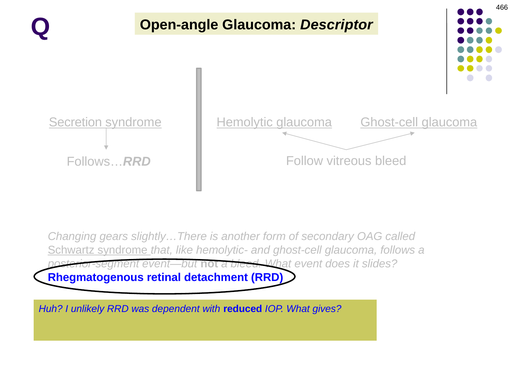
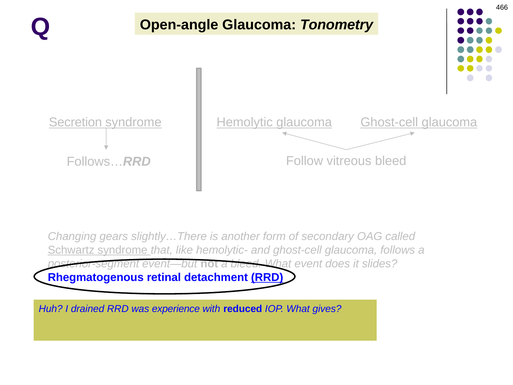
Descriptor: Descriptor -> Tonometry (337, 25)
RRD underline: none -> present (267, 277)
unlikely: unlikely -> drained (88, 309)
dependent: dependent -> experience (176, 309)
